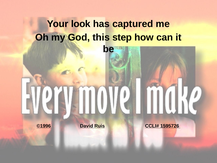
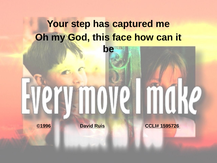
look: look -> step (81, 24)
step: step -> face (122, 37)
